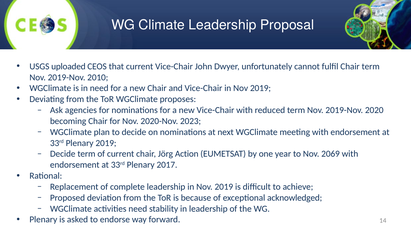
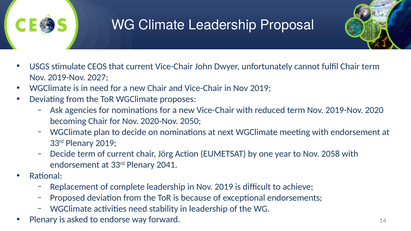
uploaded: uploaded -> stimulate (68, 66)
2010: 2010 -> 2027 (98, 77)
2023: 2023 -> 2050 (191, 121)
2069: 2069 -> 2058 (331, 154)
2017: 2017 -> 2041 (167, 165)
acknowledged: acknowledged -> endorsements (295, 198)
